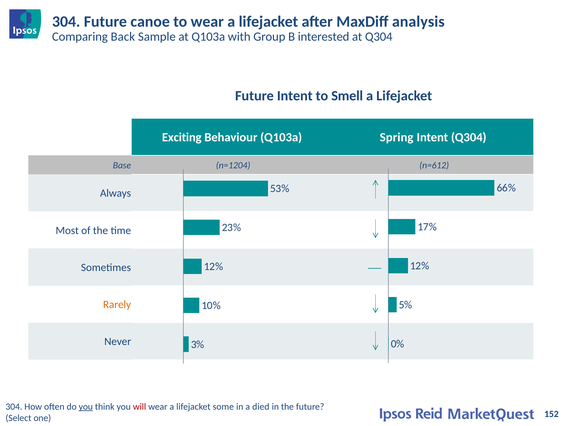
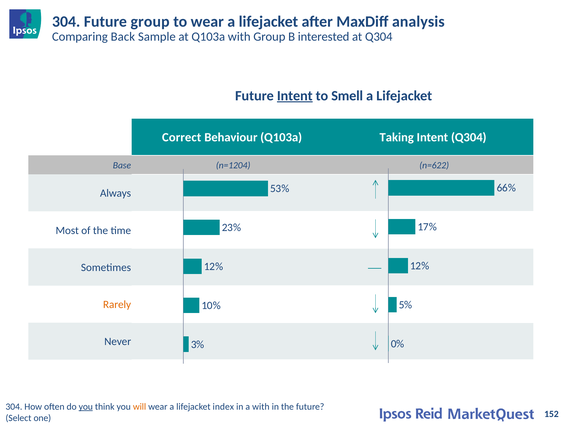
Future canoe: canoe -> group (150, 21)
Intent underline: none -> present (295, 96)
Exciting: Exciting -> Correct (182, 137)
Spring: Spring -> Taking (397, 137)
n=612: n=612 -> n=622 (434, 165)
will colour: red -> orange (140, 407)
some: some -> index (223, 407)
a died: died -> with (261, 407)
